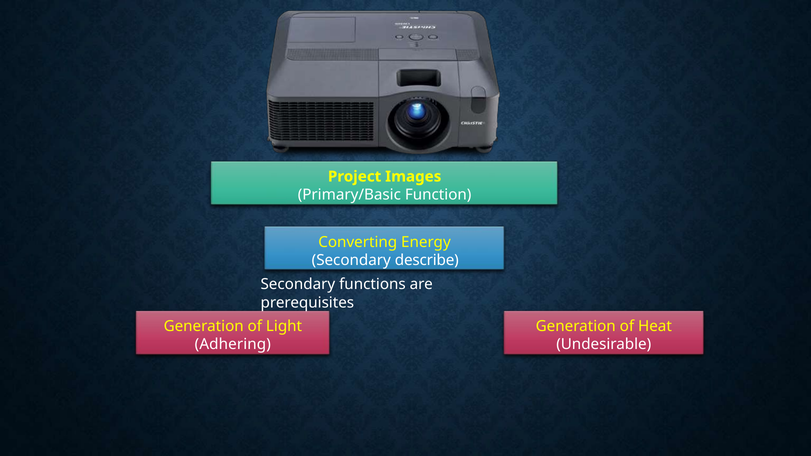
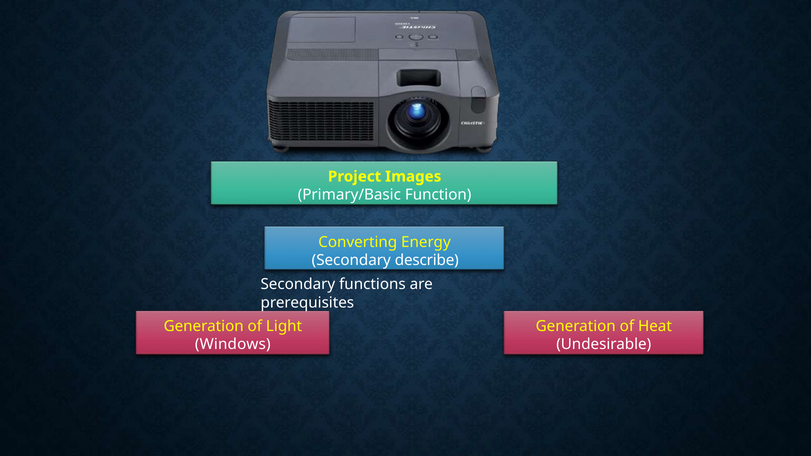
Adhering: Adhering -> Windows (233, 345)
